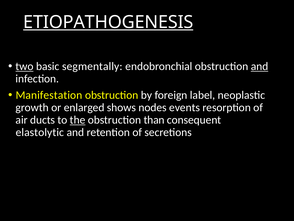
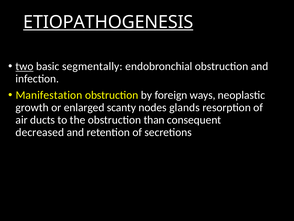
and underline: present -> none (260, 66)
label: label -> ways (203, 95)
shows: shows -> scanty (121, 107)
events: events -> glands (184, 107)
the underline: present -> none (78, 120)
elastolytic: elastolytic -> decreased (40, 132)
